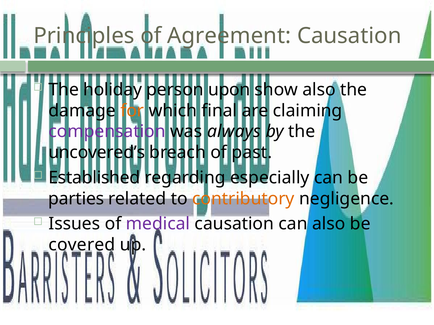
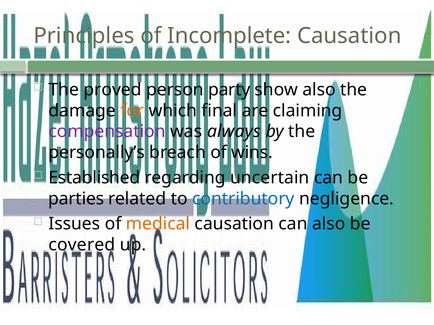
Agreement: Agreement -> Incomplete (229, 36)
holiday: holiday -> proved (113, 90)
upon: upon -> party (229, 90)
uncovered’s: uncovered’s -> personally’s (97, 153)
past: past -> wins (252, 153)
especially: especially -> uncertain (270, 178)
contributory colour: orange -> blue (243, 199)
medical colour: purple -> orange (158, 224)
